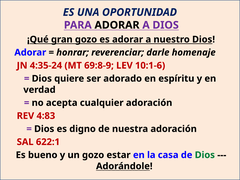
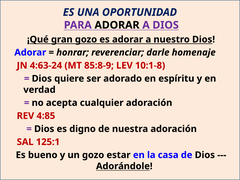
4:35-24: 4:35-24 -> 4:63-24 (46, 66)
69:8-9: 69:8-9 -> 85:8-9 (99, 66)
10:1-6: 10:1-6 -> 10:1-8 (150, 66)
4:83: 4:83 -> 4:85 (46, 116)
622:1: 622:1 -> 125:1 (48, 142)
Dios colour: green -> black (205, 155)
